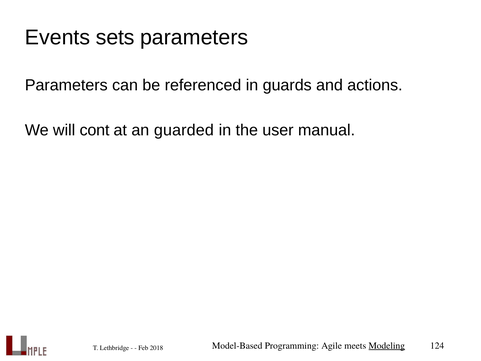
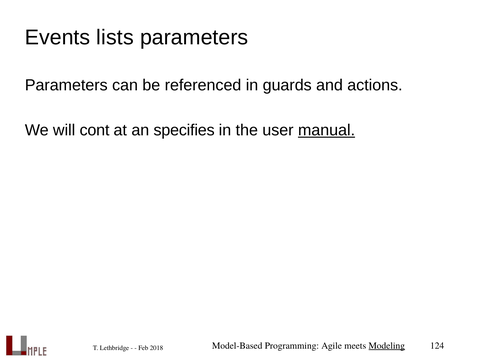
sets: sets -> lists (115, 38)
guarded: guarded -> specifies (184, 130)
manual underline: none -> present (327, 130)
